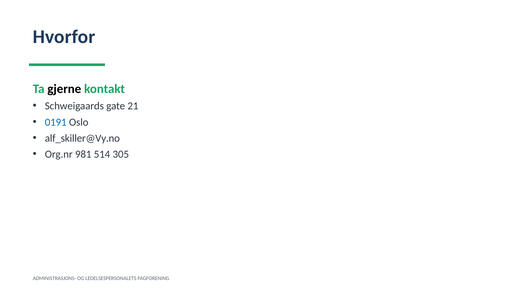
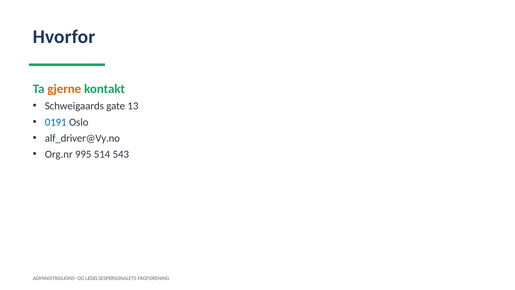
gjerne colour: black -> orange (64, 89)
21: 21 -> 13 (133, 106)
alf_skiller@Vy.no: alf_skiller@Vy.no -> alf_driver@Vy.no (82, 138)
981: 981 -> 995 (83, 154)
305: 305 -> 543 (121, 154)
